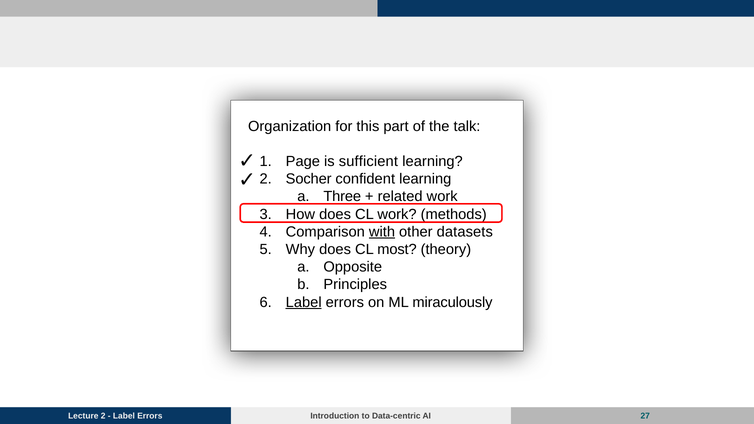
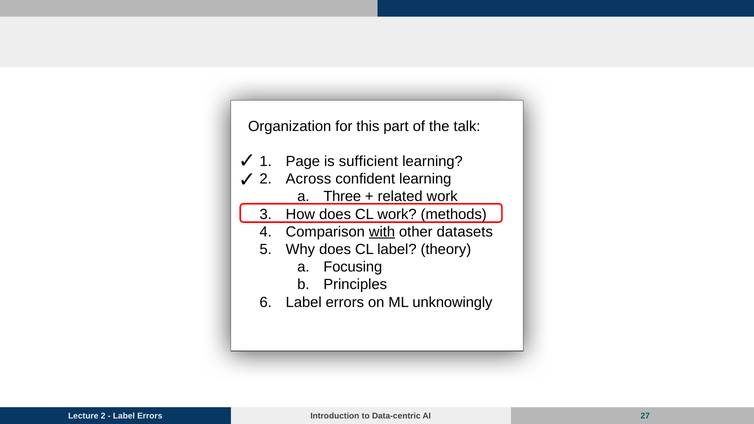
Socher: Socher -> Across (309, 179)
CL most: most -> label (397, 250)
Opposite: Opposite -> Focusing (353, 267)
Label underline: present -> none (304, 302)
miraculously: miraculously -> unknowingly (452, 302)
